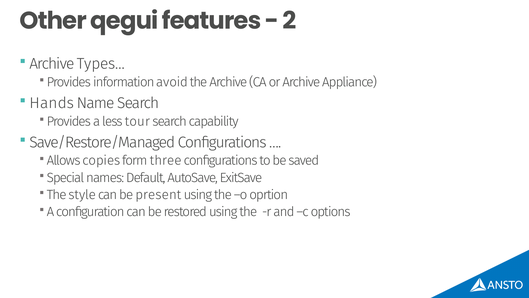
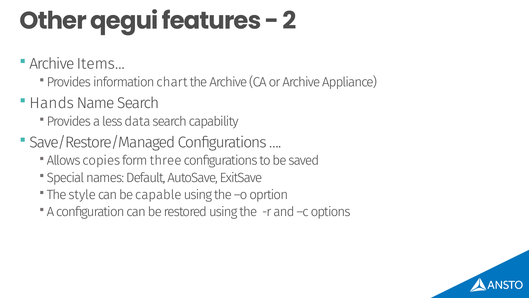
Types…: Types… -> Items… (101, 64)
avoid: avoid -> chart (172, 82)
tour: tour -> data (138, 121)
present: present -> capable (159, 194)
